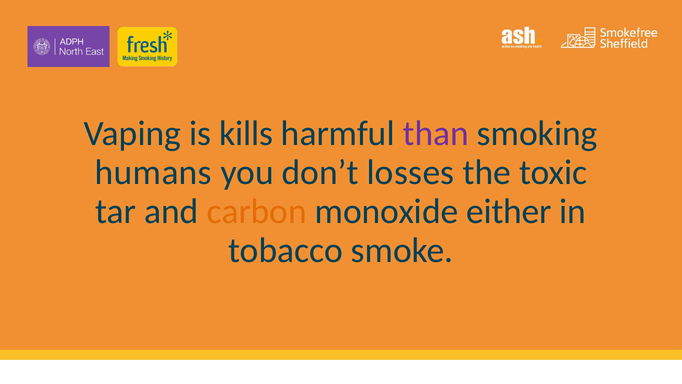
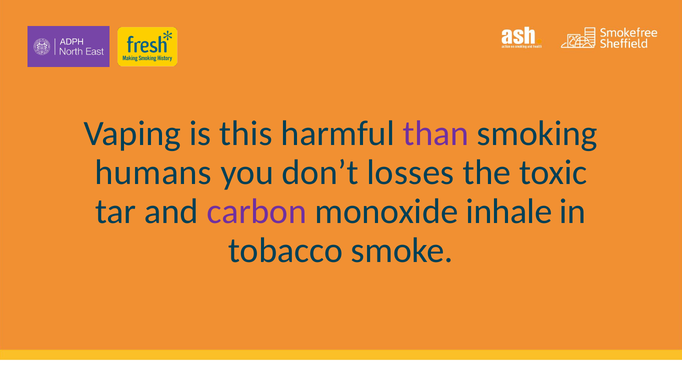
kills: kills -> this (246, 133)
carbon colour: orange -> purple (257, 211)
either: either -> inhale (509, 211)
